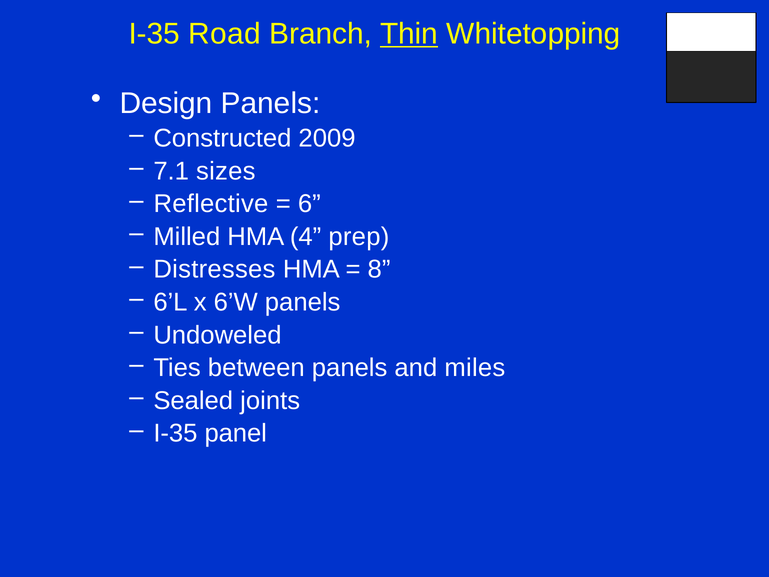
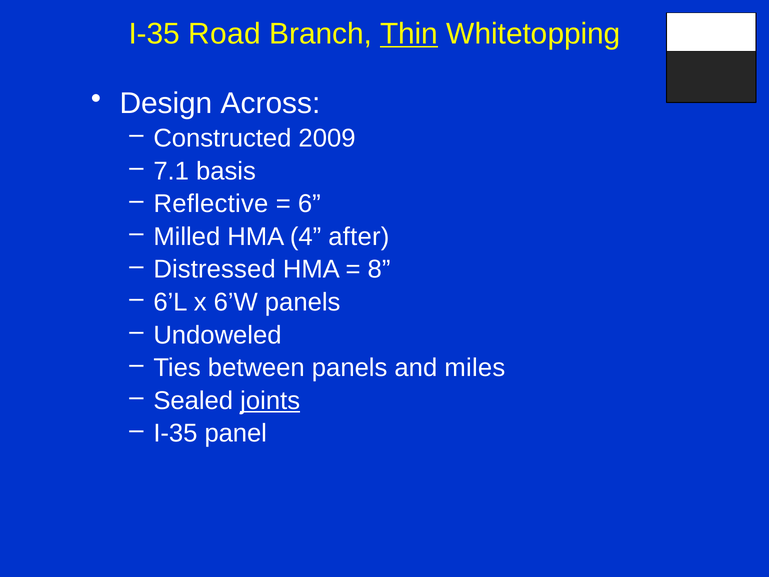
Design Panels: Panels -> Across (271, 103)
sizes: sizes -> basis (226, 171)
prep: prep -> after (359, 237)
Distresses: Distresses -> Distressed (215, 269)
joints underline: none -> present (270, 401)
